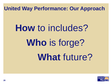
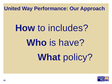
forge: forge -> have (72, 43)
future: future -> policy (78, 57)
